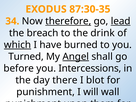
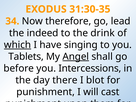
87:30-35: 87:30-35 -> 31:30-35 (90, 9)
therefore underline: present -> none (68, 21)
lead underline: present -> none (121, 21)
breach: breach -> indeed (43, 33)
burned: burned -> singing (81, 45)
Turned: Turned -> Tablets (26, 57)
wall: wall -> cast (110, 92)
